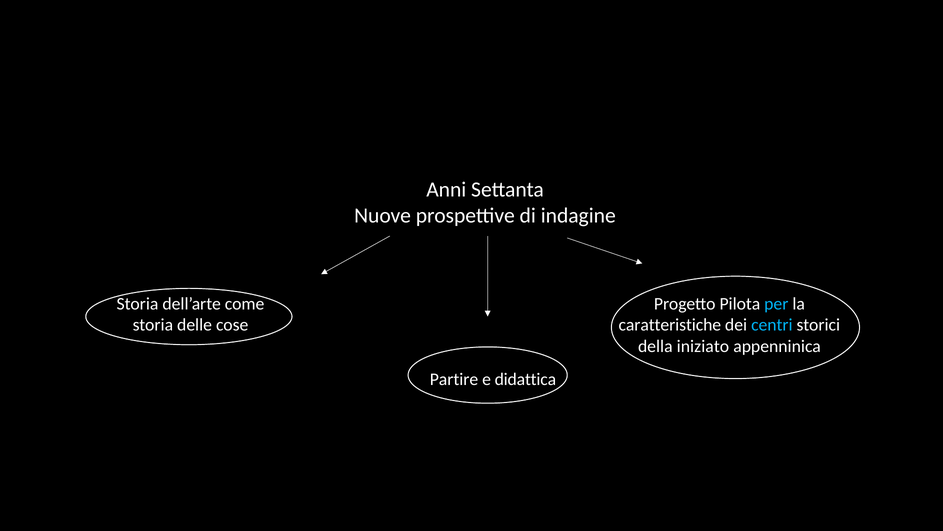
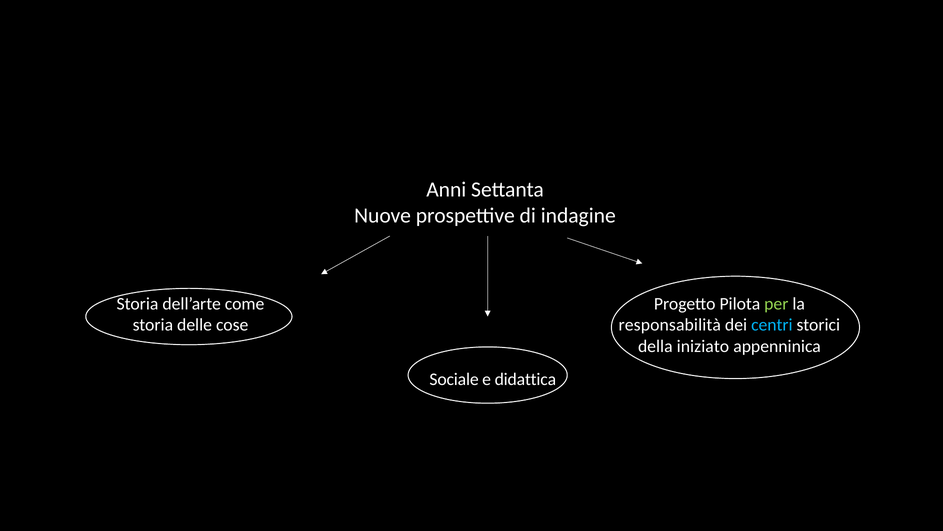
per colour: light blue -> light green (776, 303)
caratteristiche: caratteristiche -> responsabilità (670, 325)
Partire: Partire -> Sociale (454, 379)
